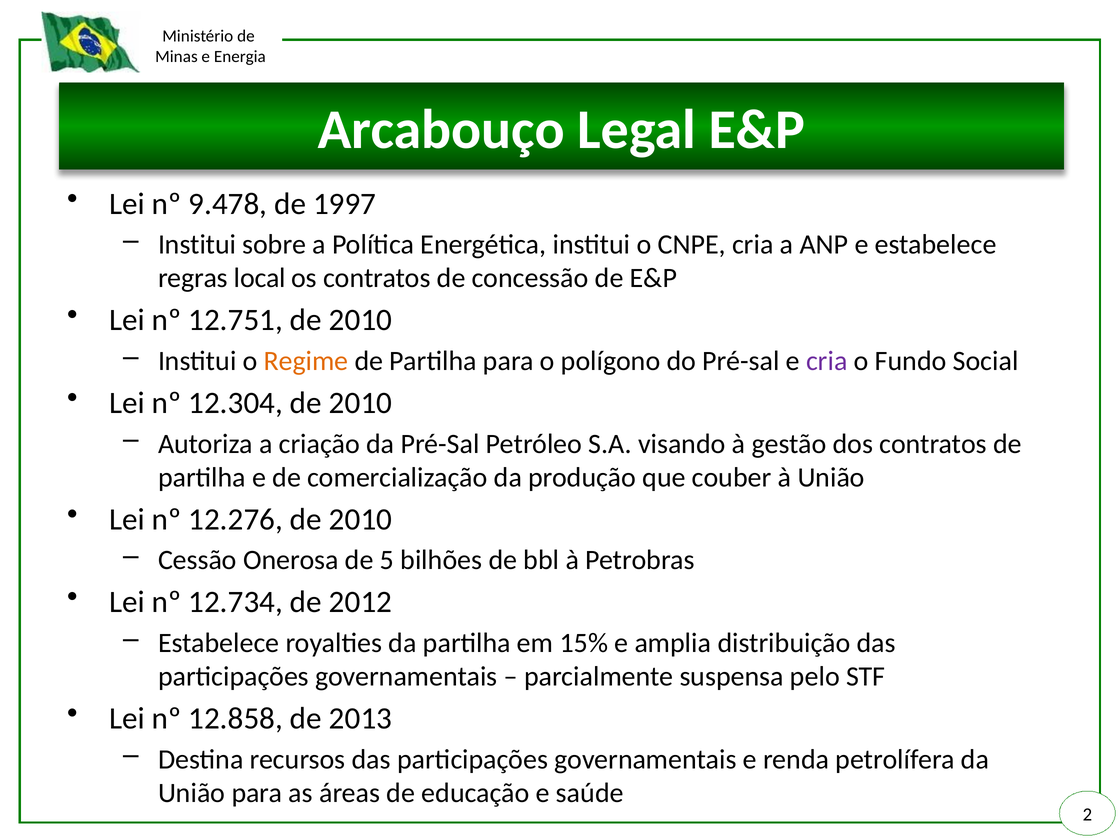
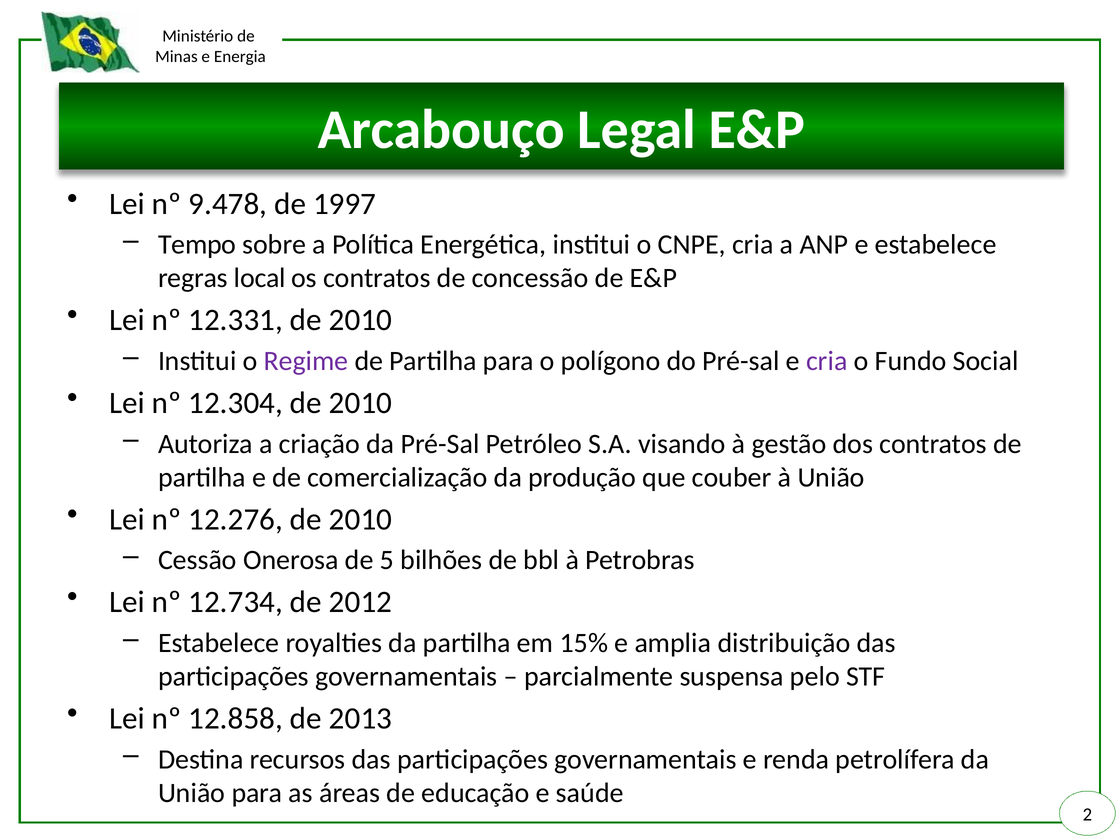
Institui: Institui -> Tempo (197, 245)
12.751: 12.751 -> 12.331 (236, 320)
Regime colour: orange -> purple (306, 361)
